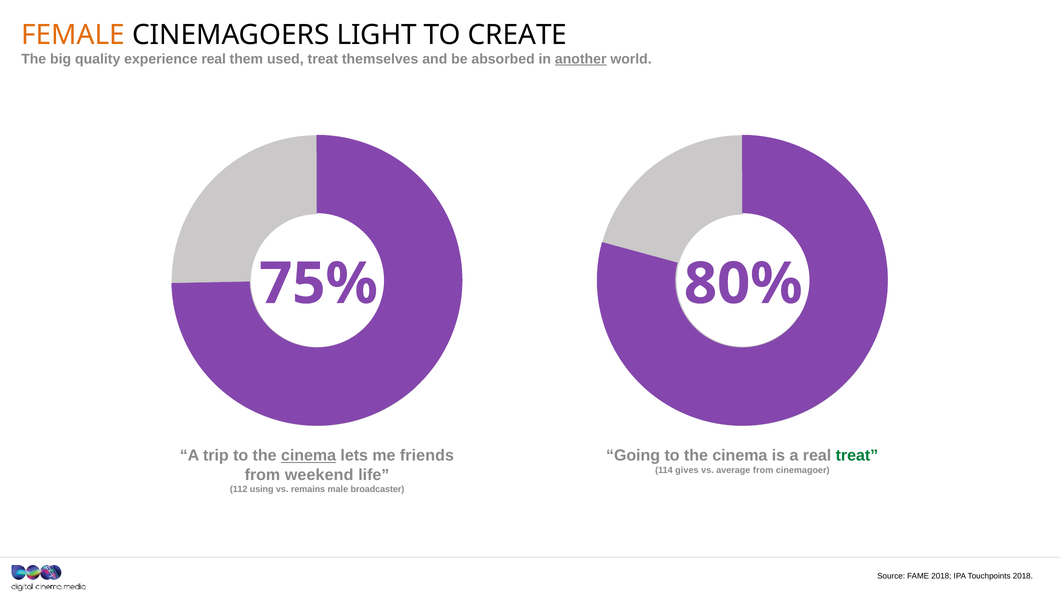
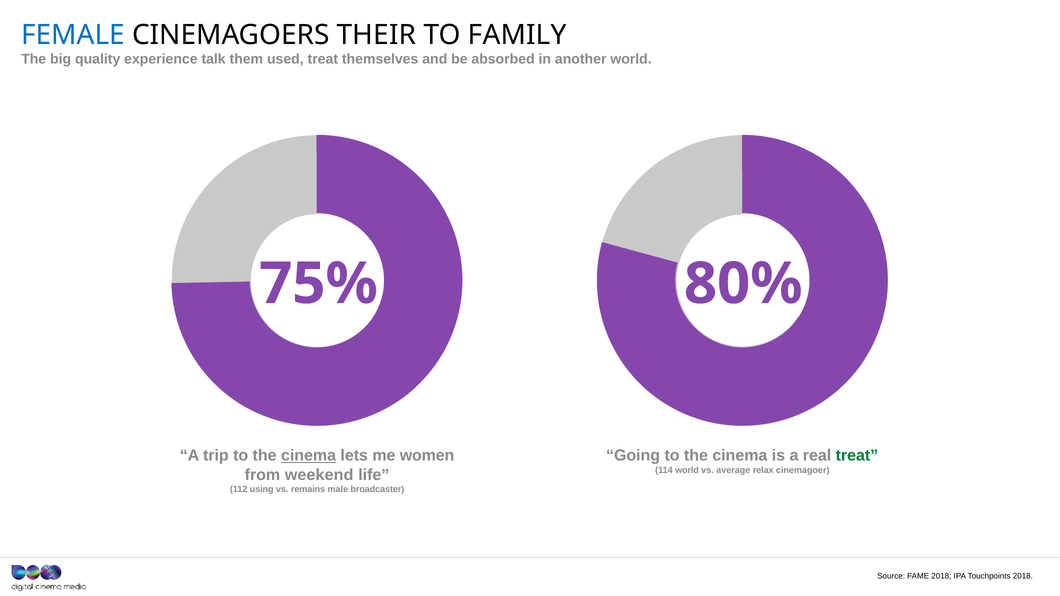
FEMALE colour: orange -> blue (73, 35)
LIGHT: LIGHT -> THEIR (377, 35)
CREATE: CREATE -> FAMILY (517, 35)
experience real: real -> talk (214, 59)
another underline: present -> none (581, 59)
friends: friends -> women (427, 456)
114 gives: gives -> world (687, 470)
average from: from -> relax (763, 470)
